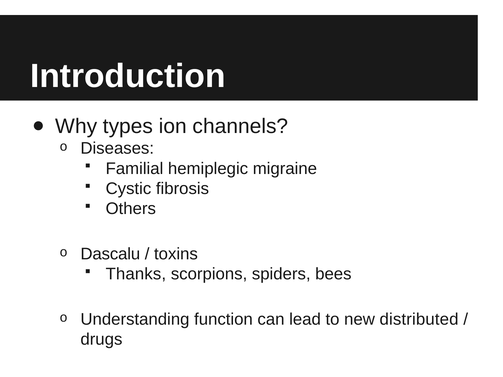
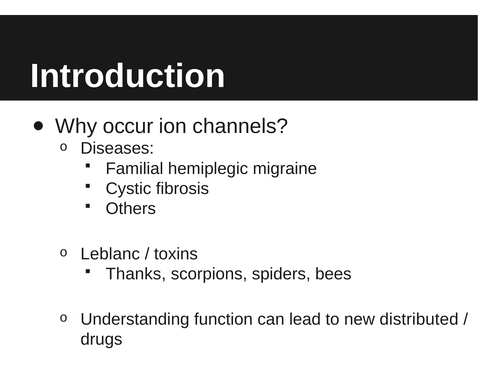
types: types -> occur (128, 126)
Dascalu: Dascalu -> Leblanc (110, 254)
